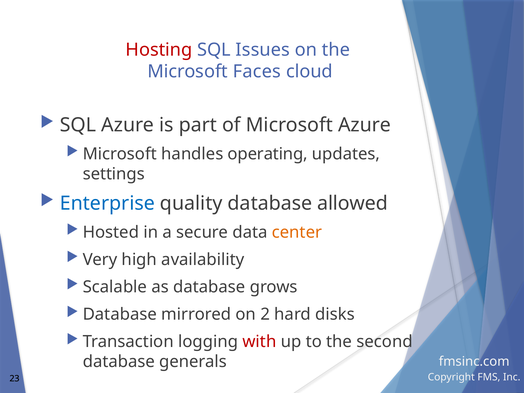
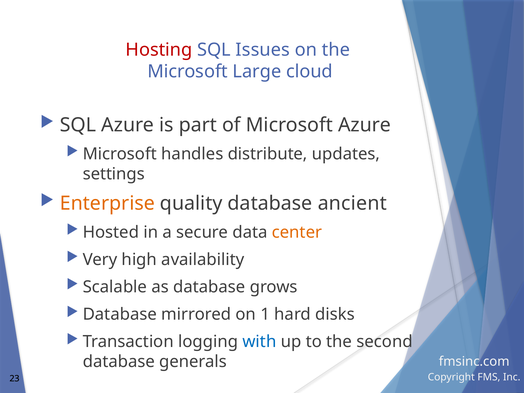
Faces: Faces -> Large (257, 72)
operating: operating -> distribute (268, 154)
Enterprise colour: blue -> orange (107, 203)
allowed: allowed -> ancient (352, 203)
2: 2 -> 1 (265, 314)
with colour: red -> blue (259, 342)
